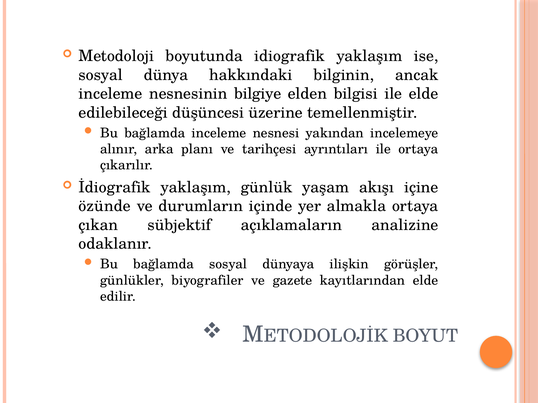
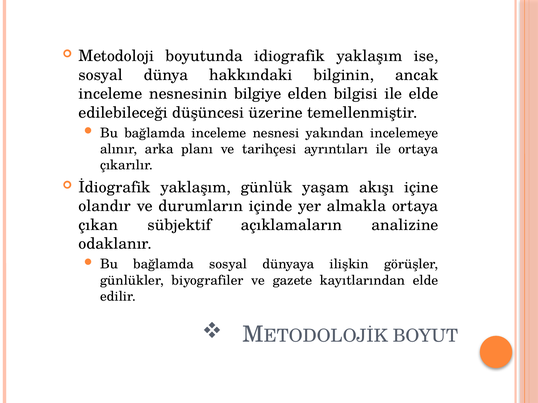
özünde: özünde -> olandır (105, 206)
